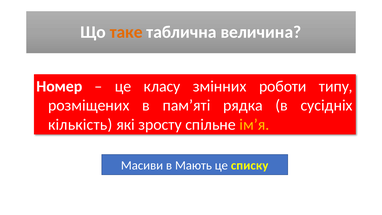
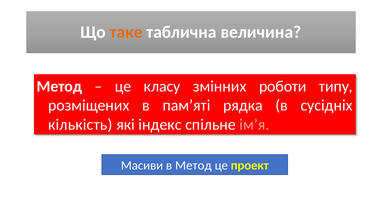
Номер: Номер -> Метод (59, 86)
зросту: зросту -> індекс (160, 124)
ім’я colour: yellow -> pink (254, 124)
в Мають: Мають -> Метод (193, 165)
списку: списку -> проект (250, 165)
